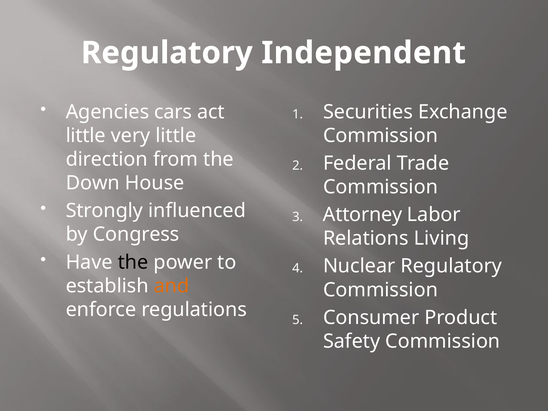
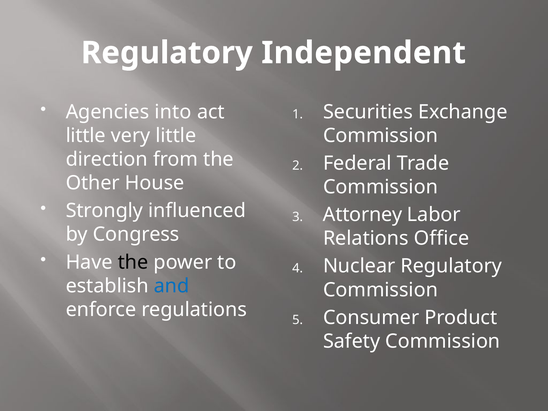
cars: cars -> into (173, 112)
Down: Down -> Other (93, 183)
Living: Living -> Office (442, 238)
and colour: orange -> blue (172, 286)
